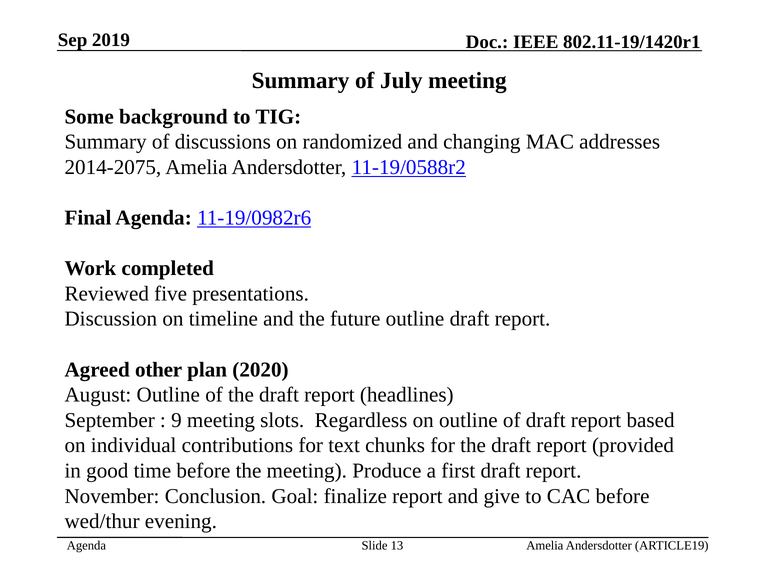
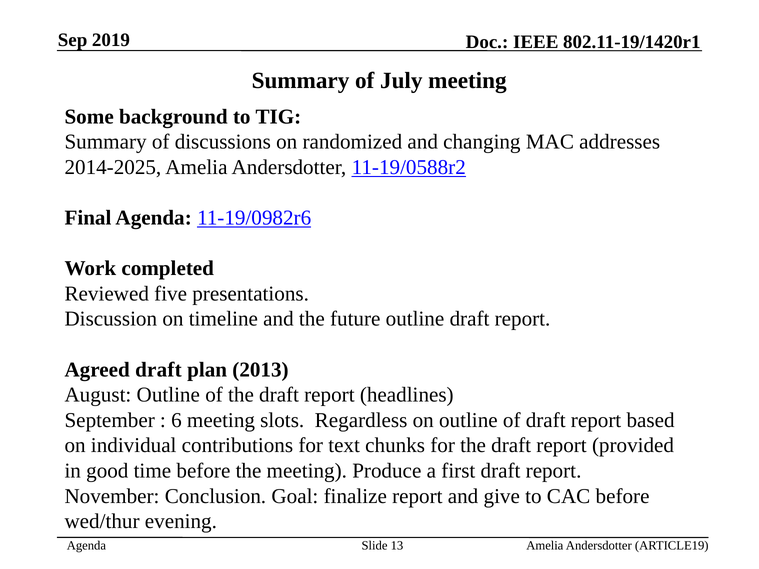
2014-2075: 2014-2075 -> 2014-2025 (113, 167)
Agreed other: other -> draft (158, 370)
2020: 2020 -> 2013 (260, 370)
9: 9 -> 6 (176, 420)
